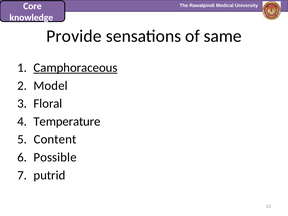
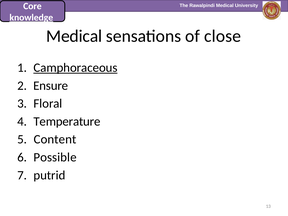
knowledge underline: none -> present (31, 18)
Provide: Provide -> Medical (74, 36)
same: same -> close (223, 36)
Model: Model -> Ensure (51, 86)
